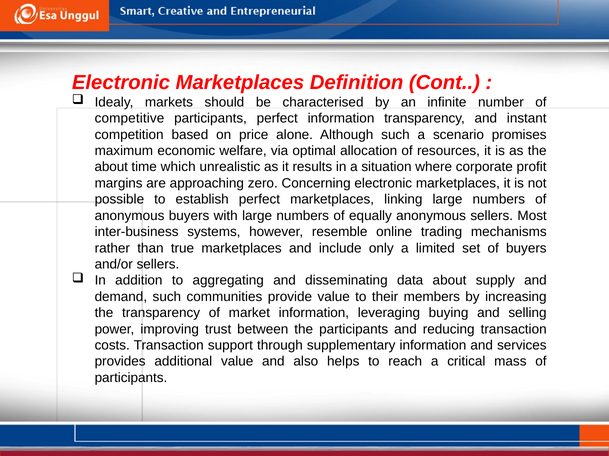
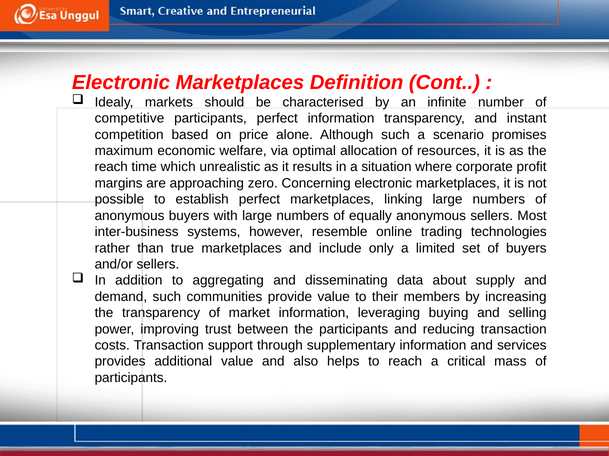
about: about -> reach (111, 167)
mechanisms: mechanisms -> technologies (509, 232)
